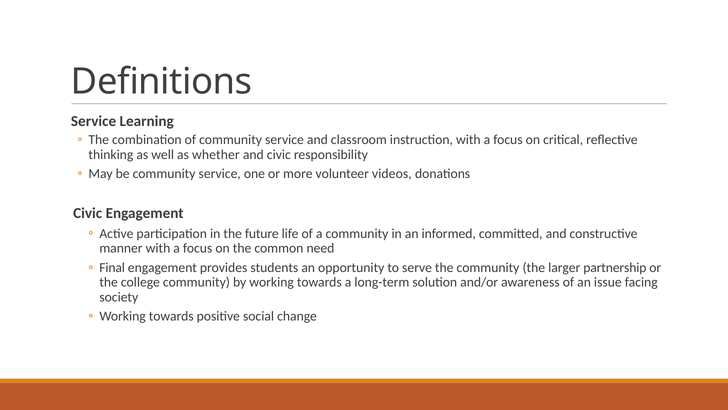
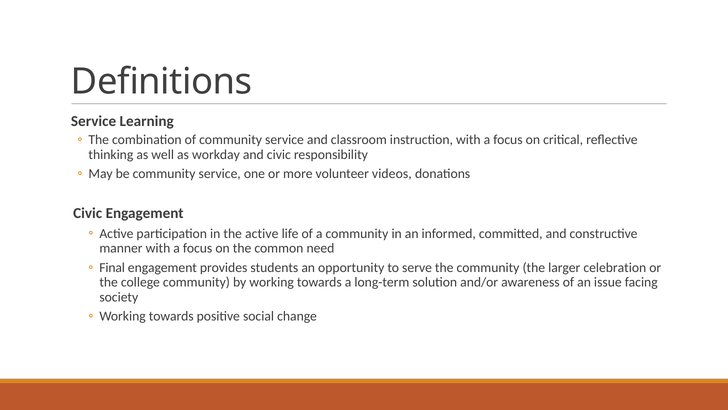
whether: whether -> workday (216, 154)
the future: future -> active (262, 233)
partnership: partnership -> celebration (615, 267)
